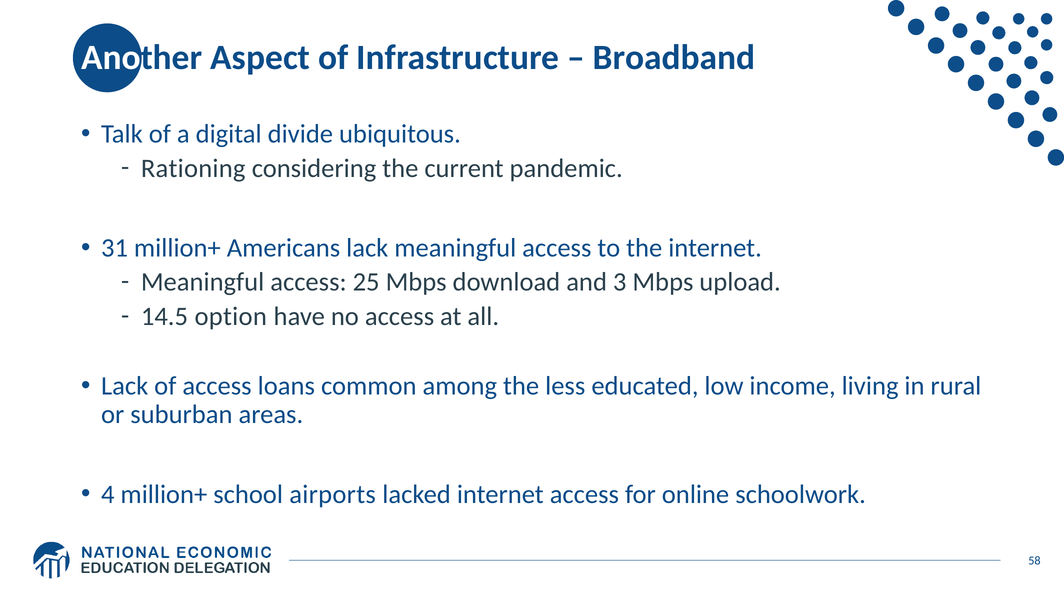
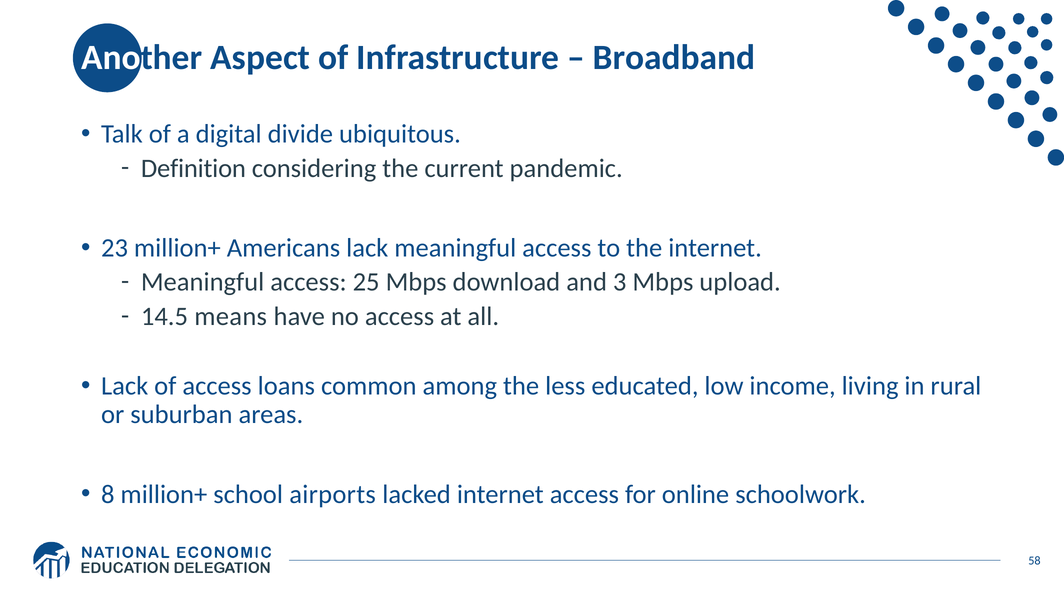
Rationing: Rationing -> Definition (193, 168)
31: 31 -> 23 (115, 248)
option: option -> means (231, 316)
4: 4 -> 8 (108, 494)
